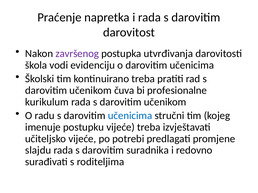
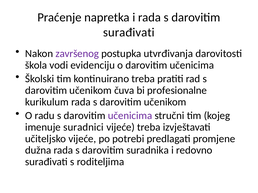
darovitost: darovitost -> surađivati (129, 32)
učenicima colour: blue -> purple (130, 116)
postupku: postupku -> suradnici (83, 127)
slajdu: slajdu -> dužna (38, 151)
